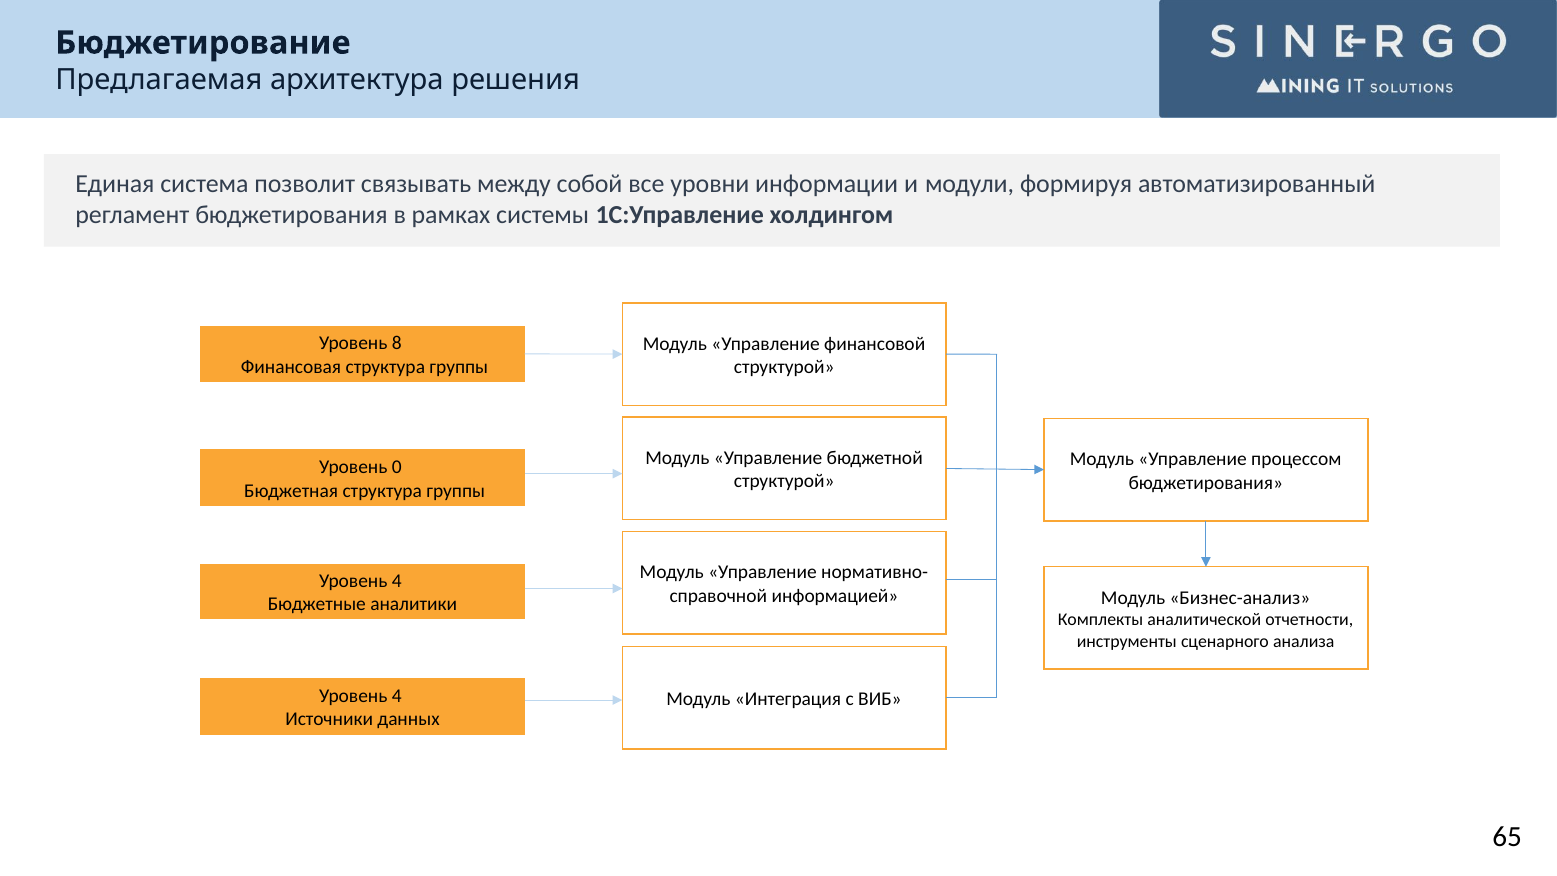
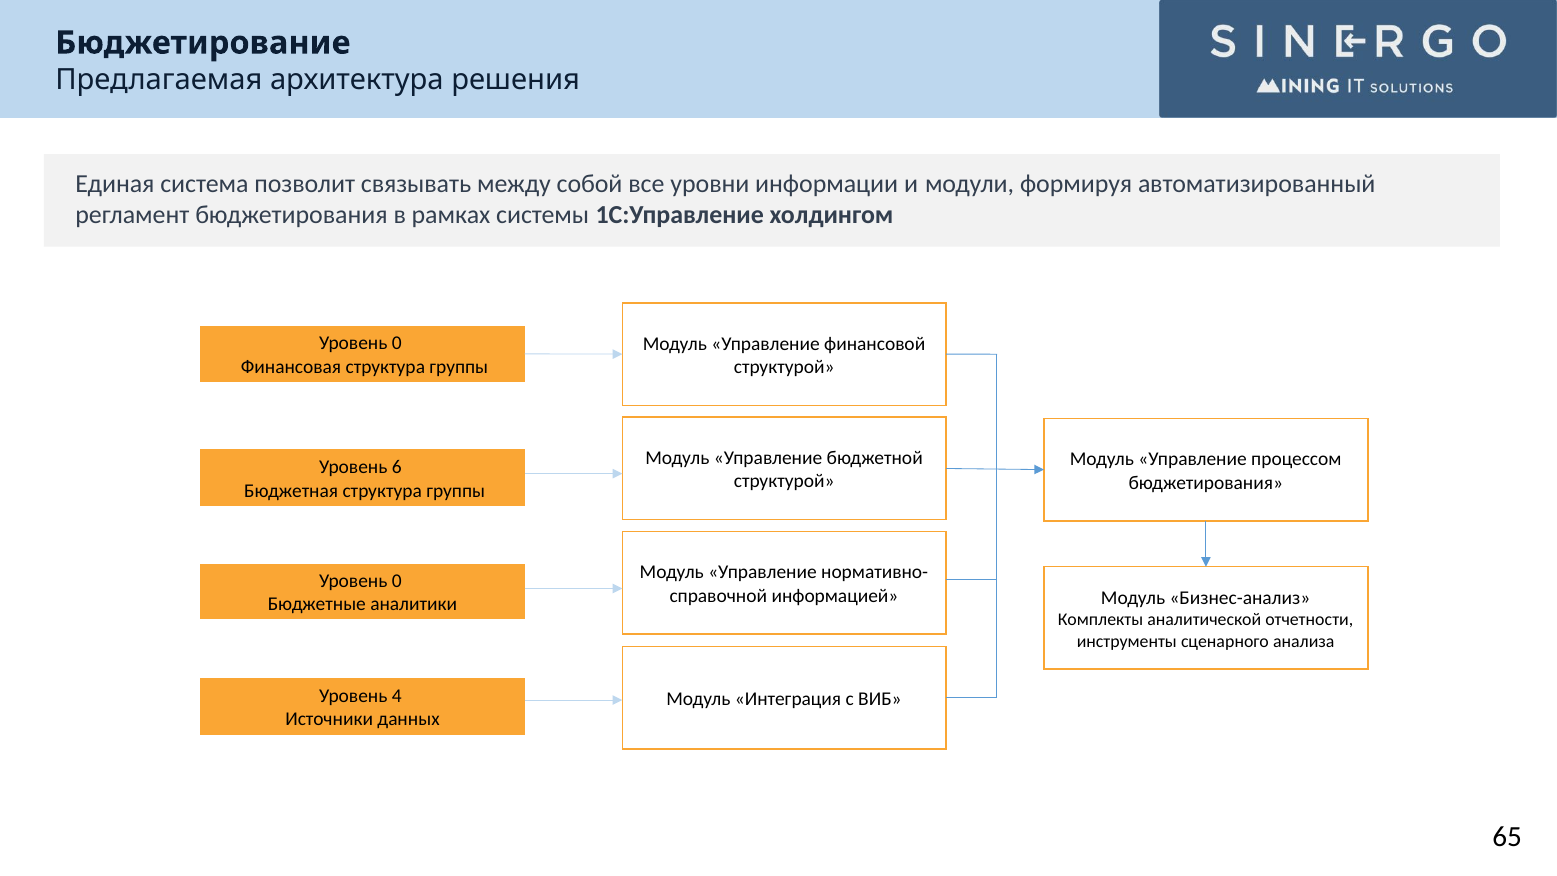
8: 8 -> 0 (397, 343)
0: 0 -> 6 (397, 467)
4: 4 -> 0 (397, 581)
